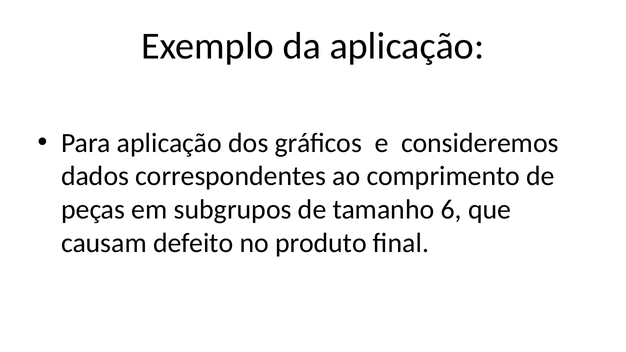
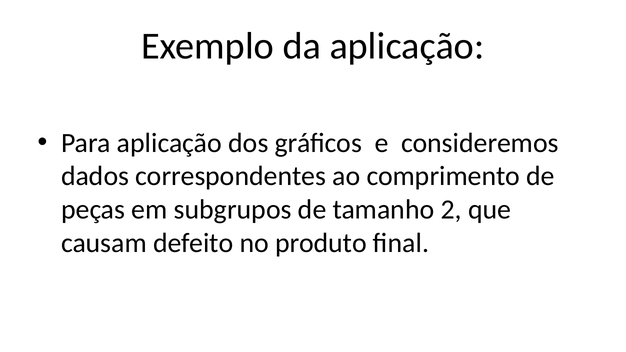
6: 6 -> 2 (451, 210)
